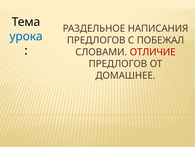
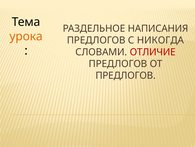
урока colour: blue -> orange (26, 36)
ПОБЕЖАЛ: ПОБЕЖАЛ -> НИКОГДА (160, 40)
ДОМАШНЕЕ: ДОМАШНЕЕ -> ПРЕДЛОГОВ (126, 75)
